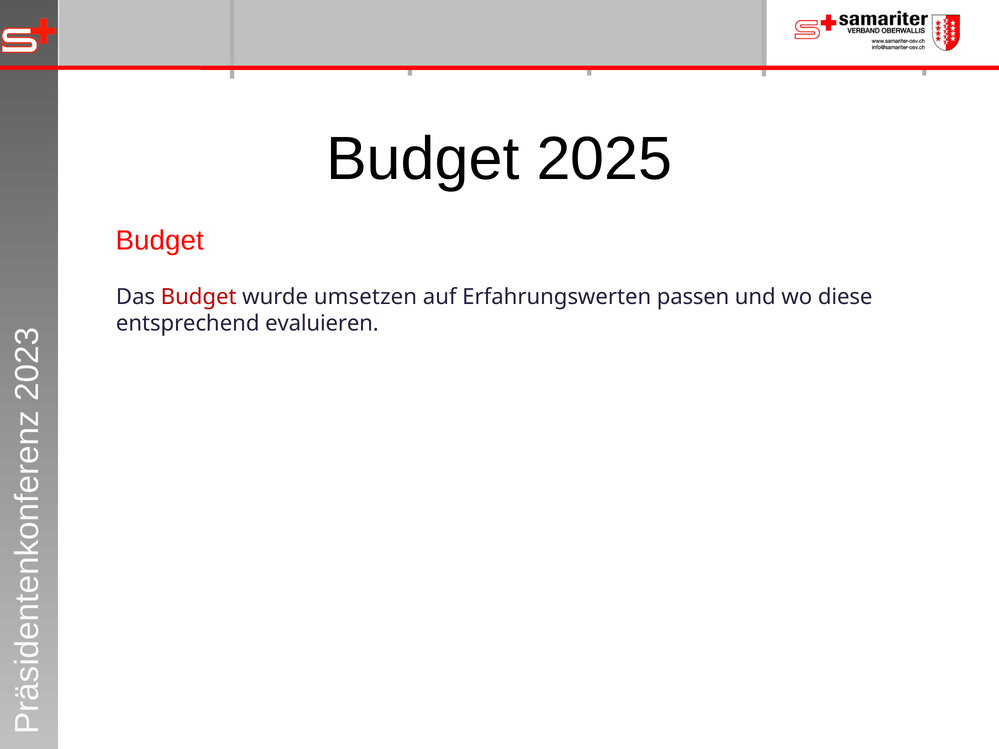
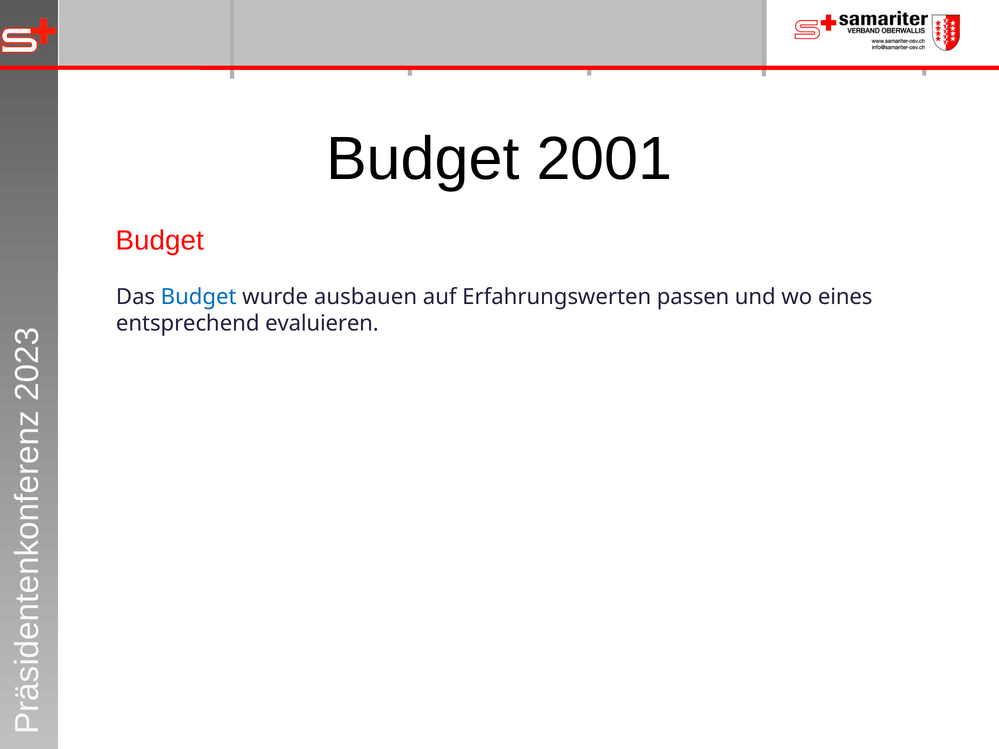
2025: 2025 -> 2001 (604, 159)
Budget colour: red -> blue (199, 297)
umsetzen: umsetzen -> ausbauen (366, 297)
diese: diese -> eines (845, 297)
